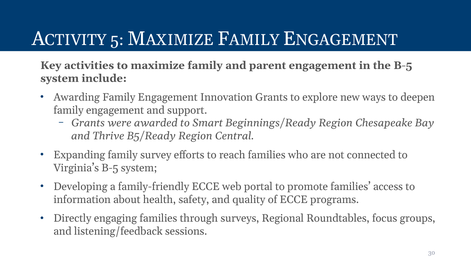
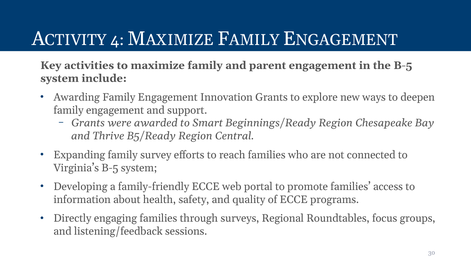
5: 5 -> 4 (117, 40)
